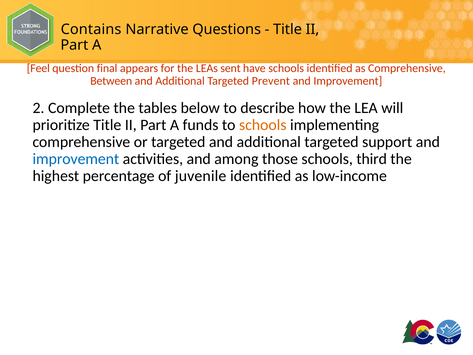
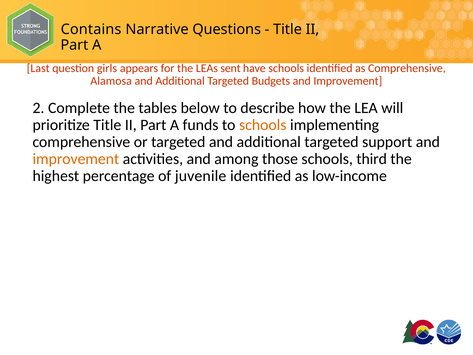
Feel: Feel -> Last (38, 68)
final: final -> girls (107, 68)
Between: Between -> Alamosa (111, 81)
Prevent: Prevent -> Budgets (271, 81)
improvement colour: blue -> orange (76, 159)
